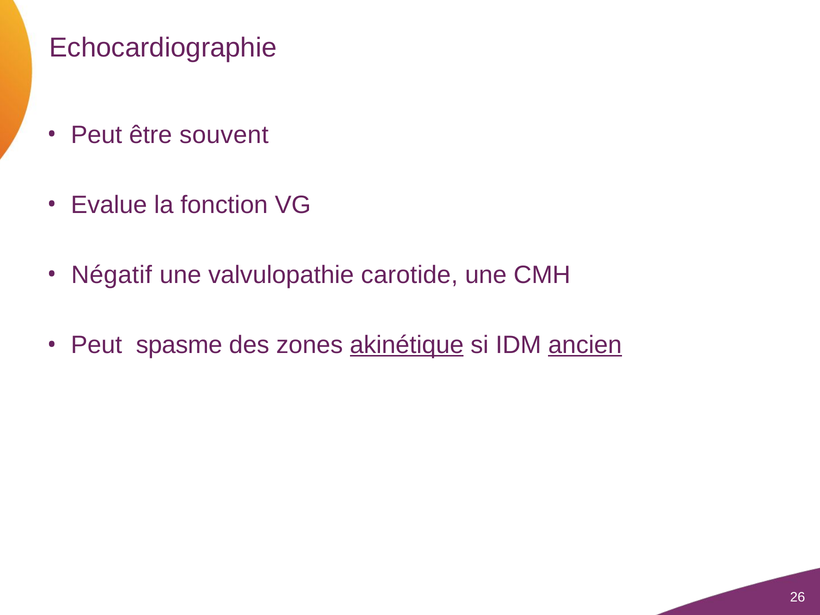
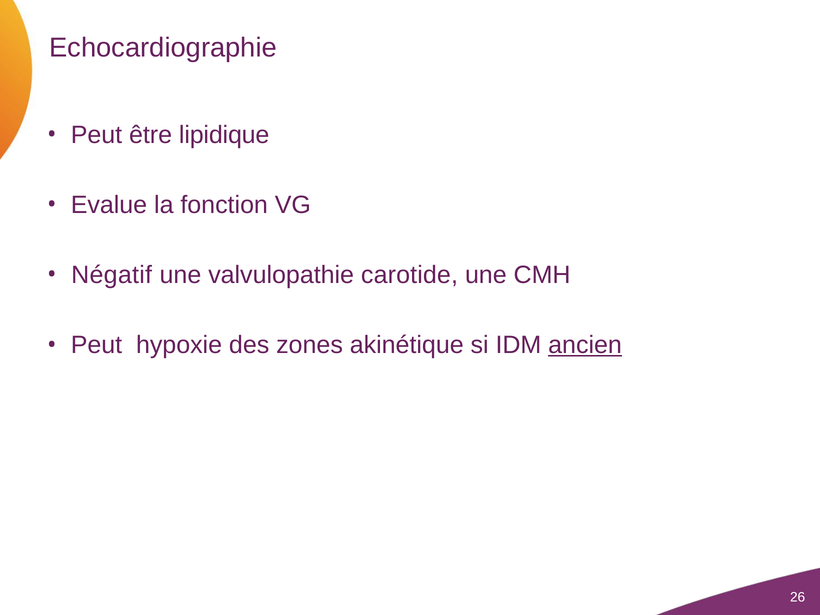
souvent: souvent -> lipidique (224, 135)
spasme: spasme -> hypoxie (179, 345)
akinétique underline: present -> none (407, 345)
